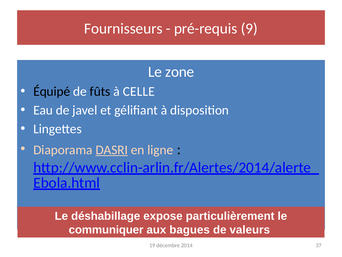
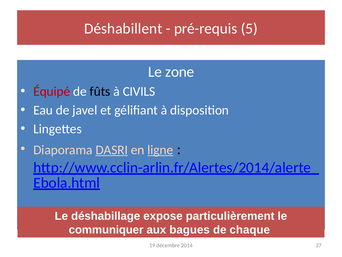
Fournisseurs: Fournisseurs -> Déshabillent (123, 29)
9: 9 -> 5 (249, 29)
Équipé colour: black -> red (52, 91)
CELLE: CELLE -> CIVILS (139, 91)
ligne underline: none -> present (160, 150)
valeurs: valeurs -> chaque (250, 229)
